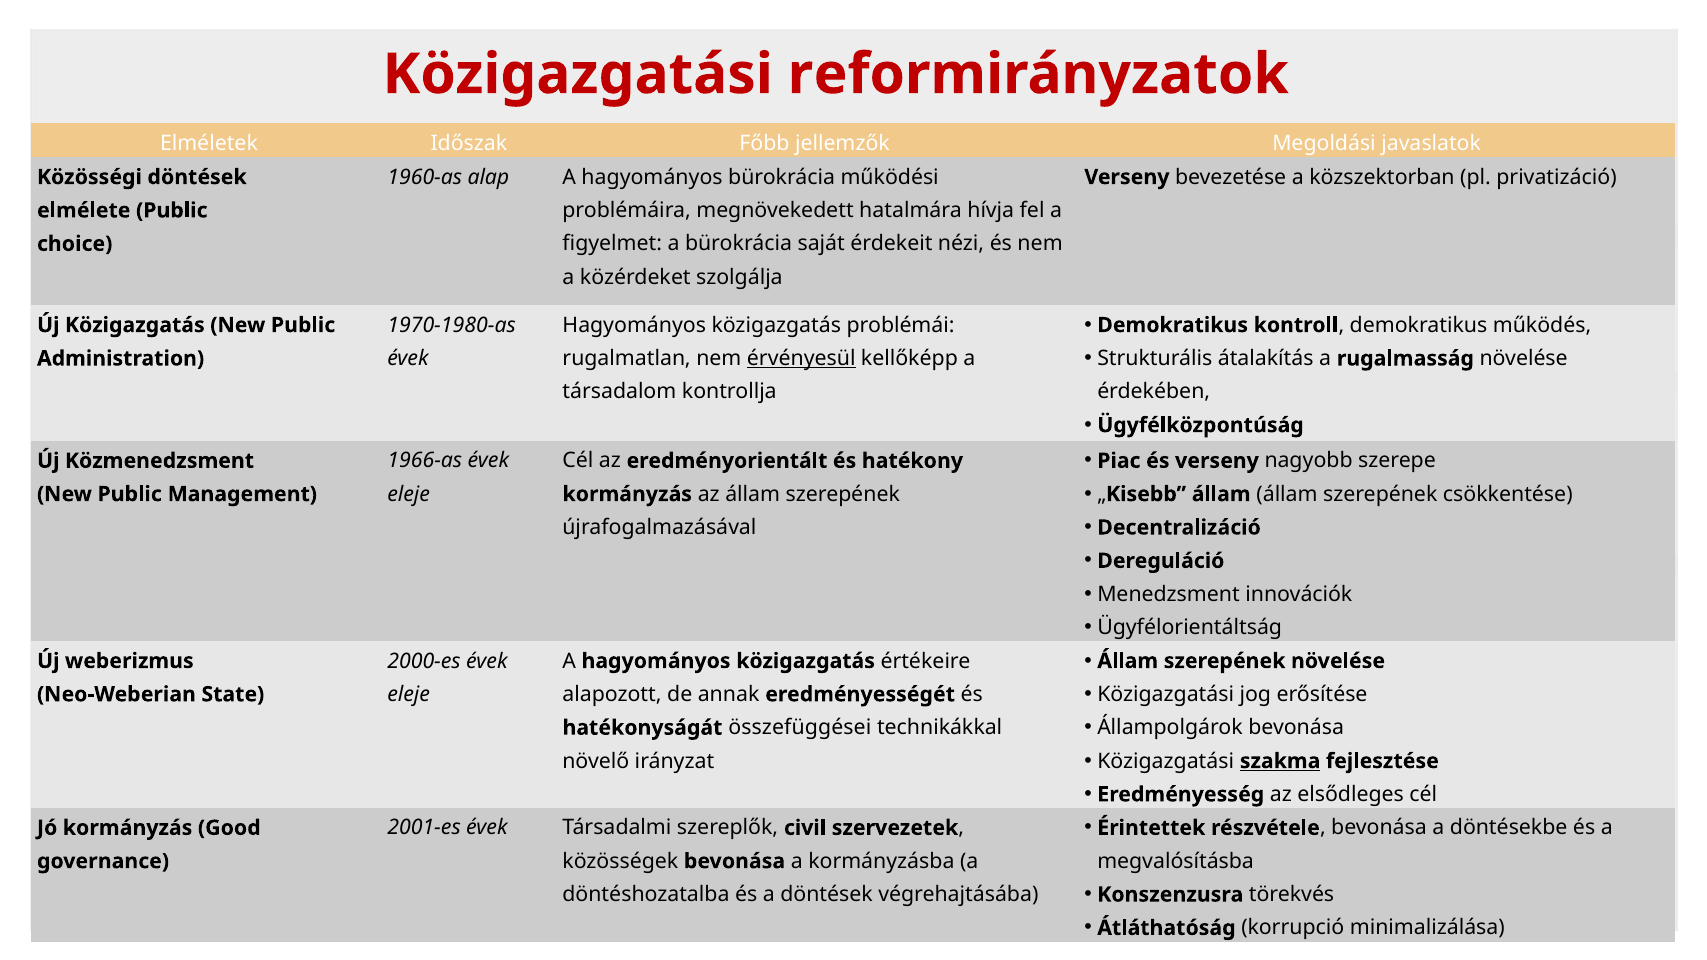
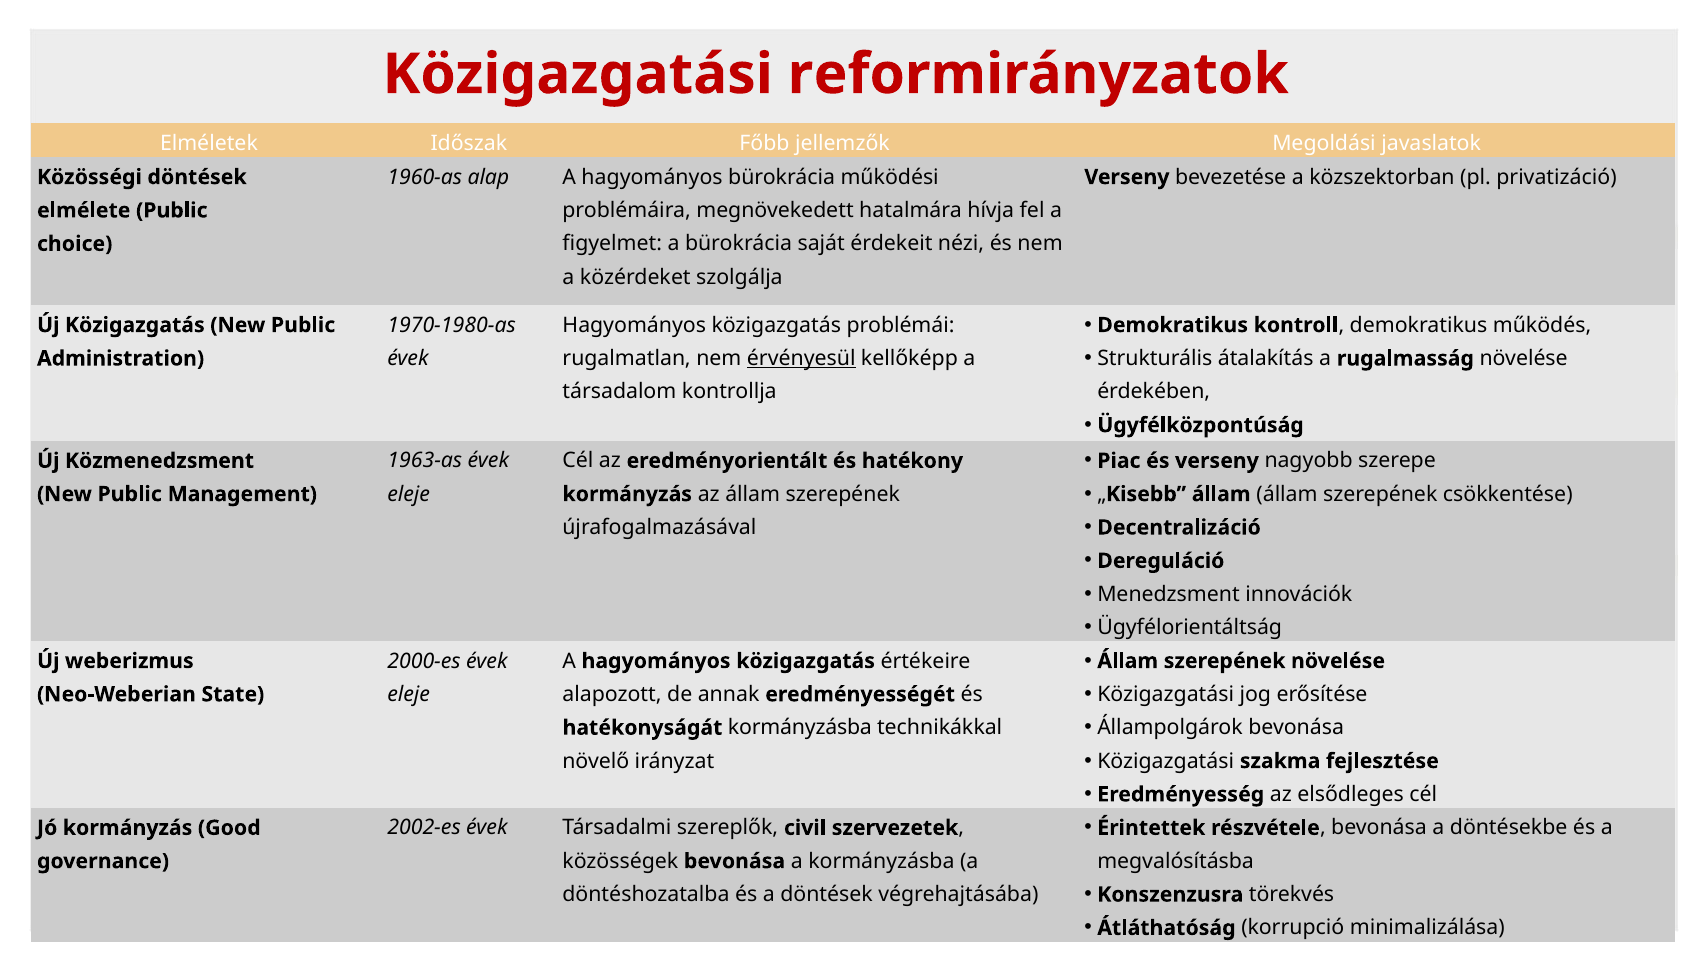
1966-as: 1966-as -> 1963-as (425, 461)
hatékonyságát összefüggései: összefüggései -> kormányzásba (800, 728)
szakma underline: present -> none (1280, 761)
2001-es: 2001-es -> 2002-es (424, 828)
